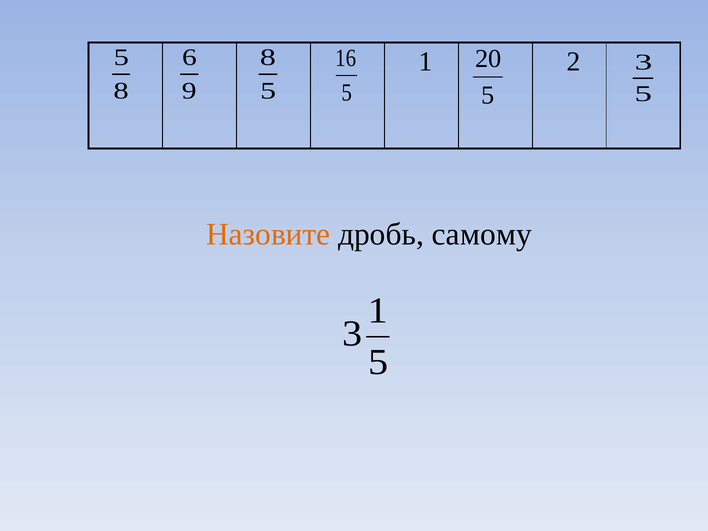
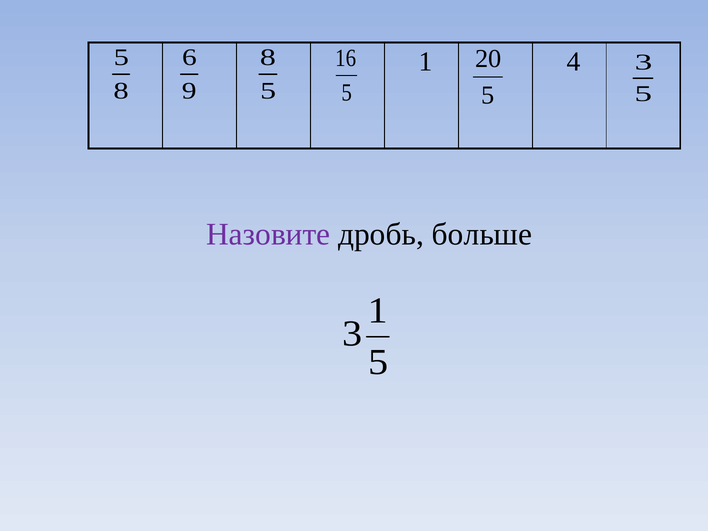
2: 2 -> 4 (574, 62)
Назовите colour: orange -> purple (268, 234)
самому: самому -> больше (482, 234)
